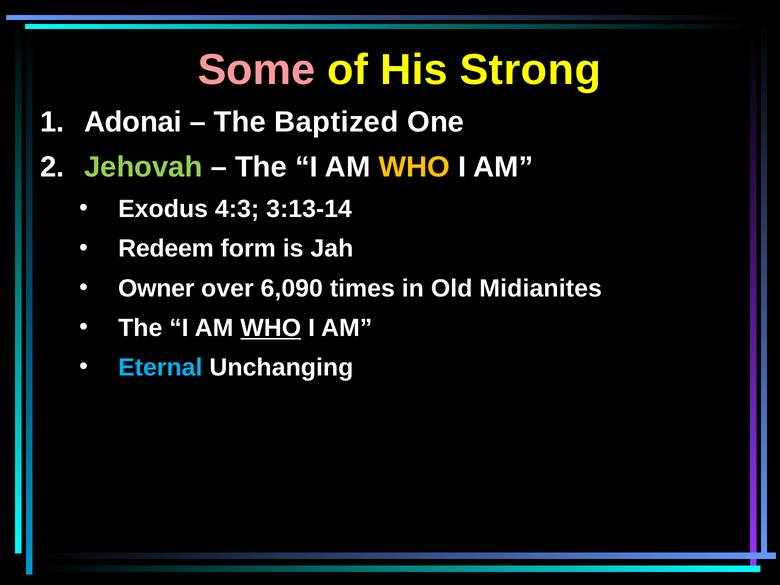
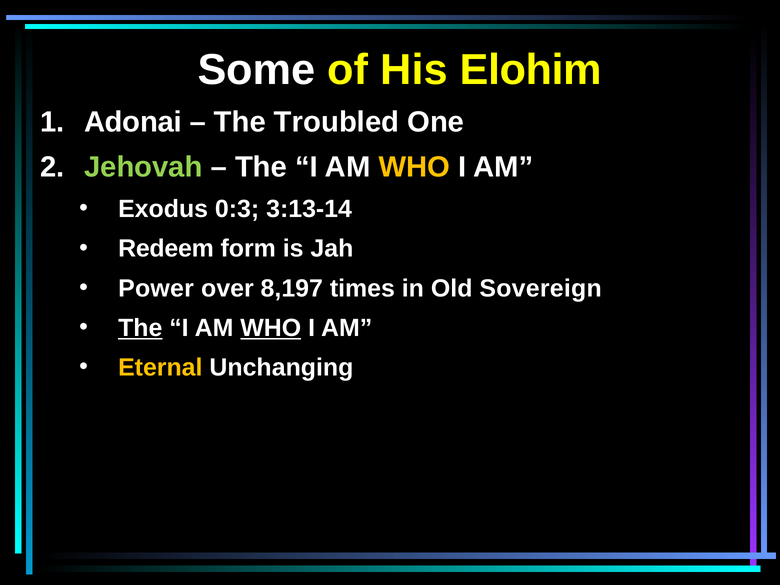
Some colour: pink -> white (257, 70)
Strong: Strong -> Elohim (531, 70)
Baptized: Baptized -> Troubled (337, 122)
4:3: 4:3 -> 0:3 (237, 209)
Owner: Owner -> Power (156, 288)
6,090: 6,090 -> 8,197 (292, 288)
Midianites: Midianites -> Sovereign (541, 288)
The underline: none -> present (140, 328)
Eternal colour: light blue -> yellow (160, 368)
